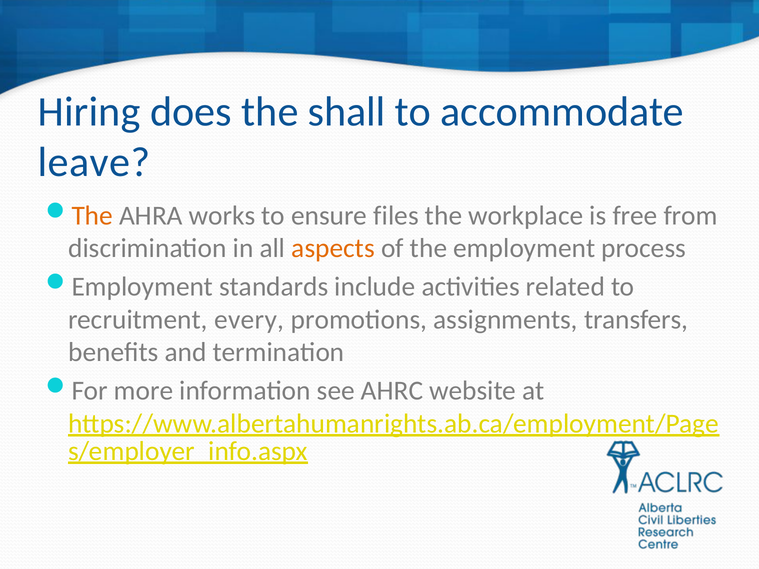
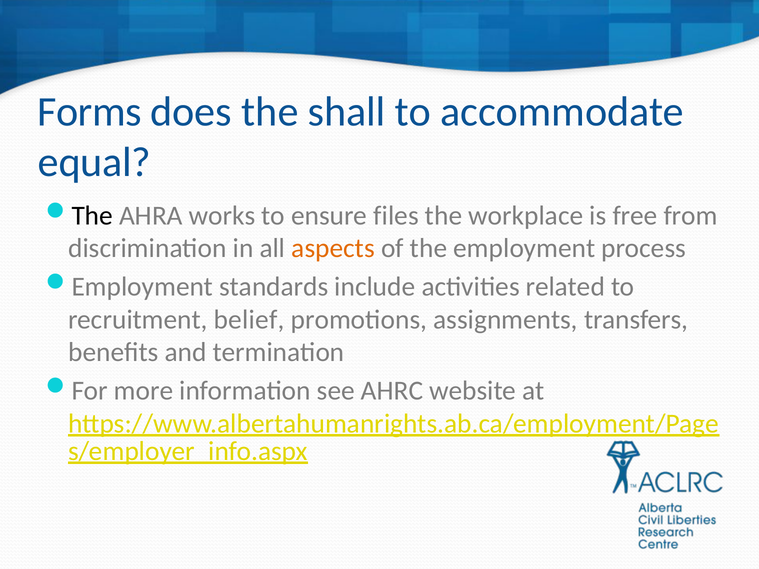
Hiring: Hiring -> Forms (89, 112)
leave: leave -> equal (94, 162)
The colour: orange -> black (92, 216)
every: every -> belief (249, 320)
